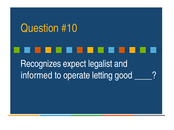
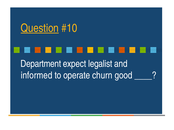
Question underline: none -> present (40, 28)
Recognizes: Recognizes -> Department (41, 64)
letting: letting -> churn (102, 76)
